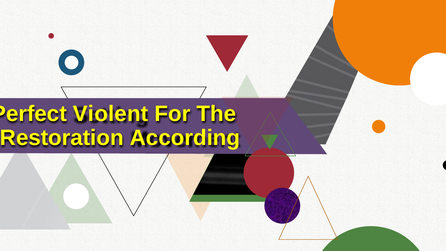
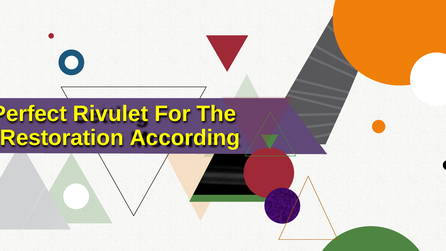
Violent: Violent -> Rivulet (111, 114)
